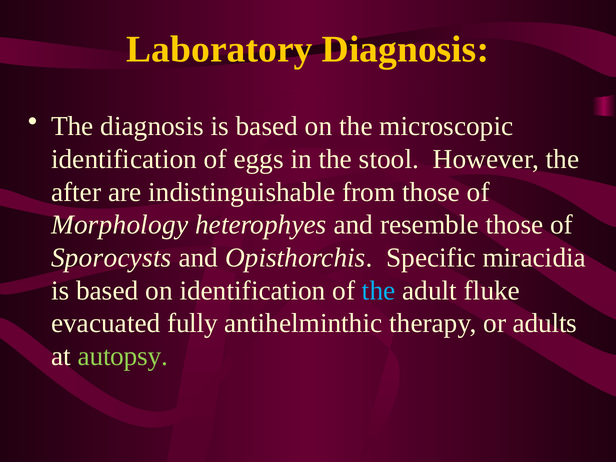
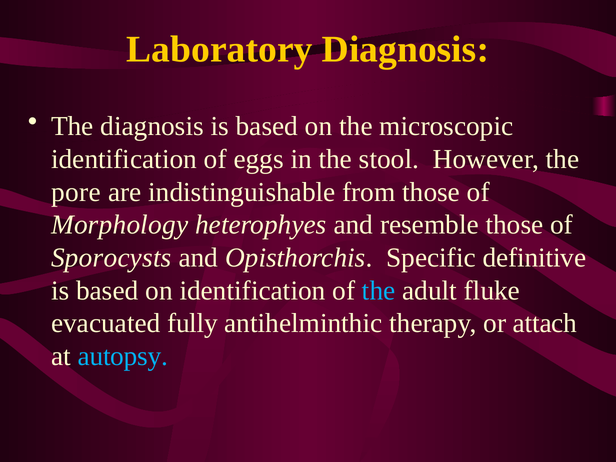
after: after -> pore (76, 192)
miracidia: miracidia -> definitive (534, 258)
adults: adults -> attach (545, 323)
autopsy colour: light green -> light blue (123, 356)
